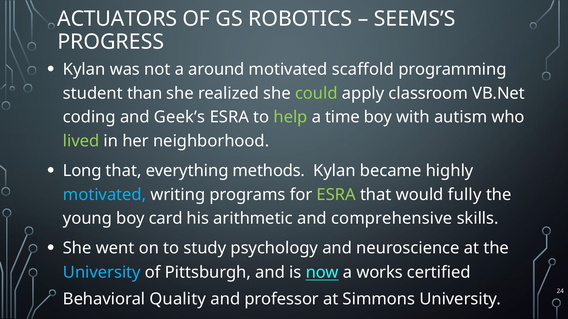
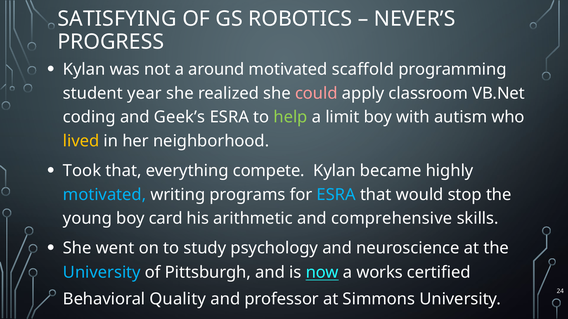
ACTUATORS: ACTUATORS -> SATISFYING (117, 19)
SEEMS’S: SEEMS’S -> NEVER’S (415, 19)
than: than -> year (144, 93)
could colour: light green -> pink (316, 93)
time: time -> limit (342, 117)
lived colour: light green -> yellow (81, 141)
Long: Long -> Took (82, 171)
methods: methods -> compete (269, 171)
ESRA colour: light green -> light blue (336, 195)
fully: fully -> stop (465, 195)
